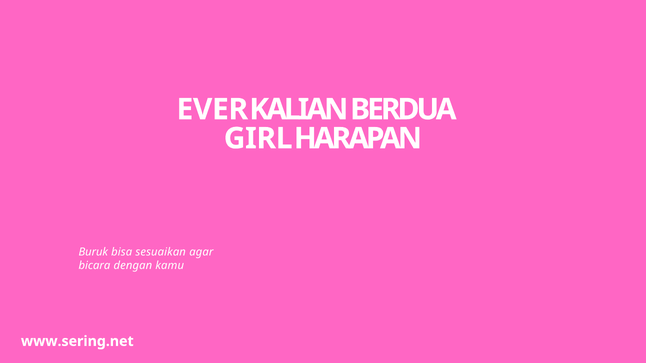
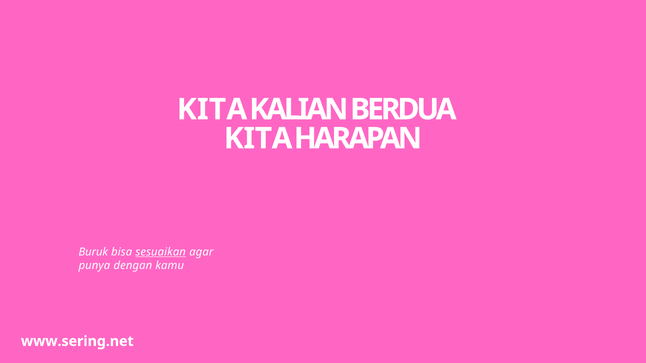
EVER: EVER -> KITA (212, 110)
GIRL: GIRL -> KITA (258, 139)
sesuaikan underline: none -> present (161, 252)
bicara: bicara -> punya (94, 266)
